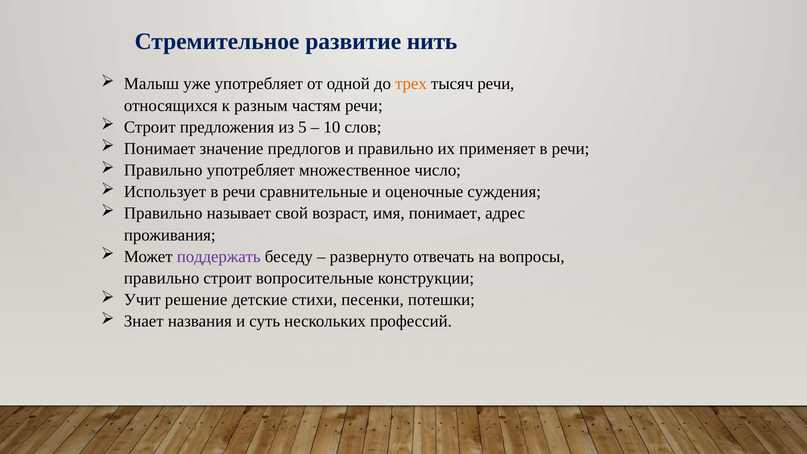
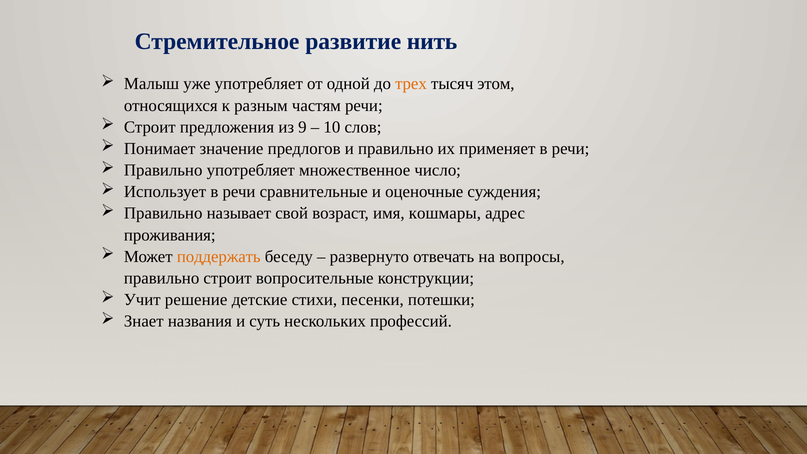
тысяч речи: речи -> этом (496, 84)
5: 5 -> 9 (302, 127)
имя понимает: понимает -> кошмары (445, 213)
поддержать colour: purple -> orange (219, 257)
